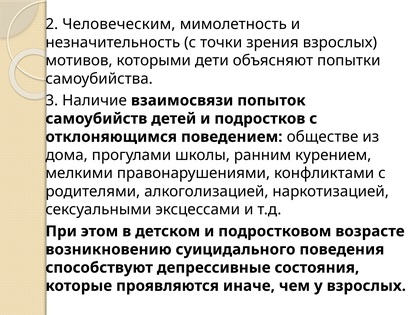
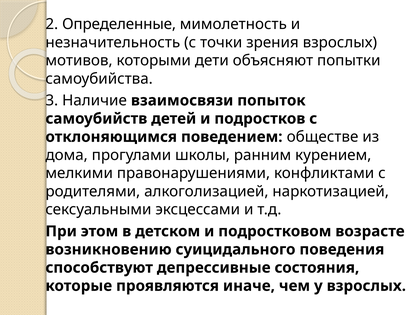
Человеческим: Человеческим -> Определенные (119, 24)
